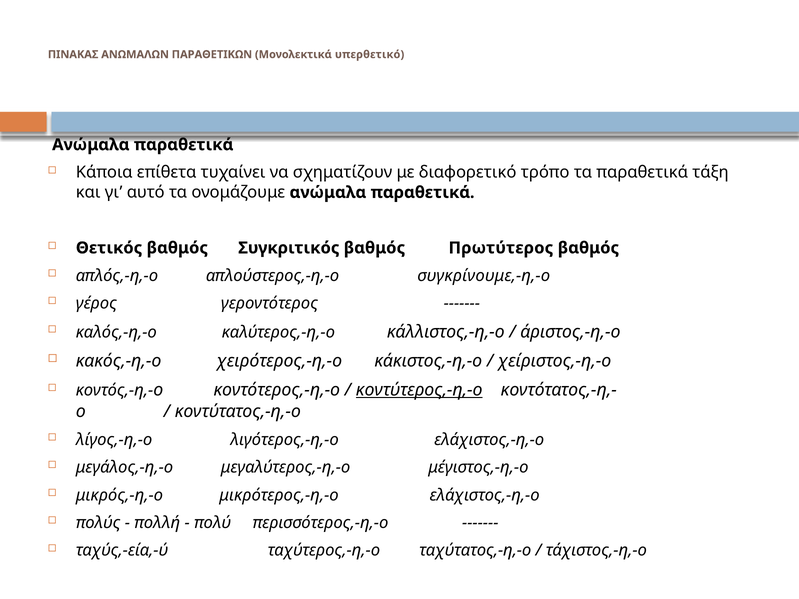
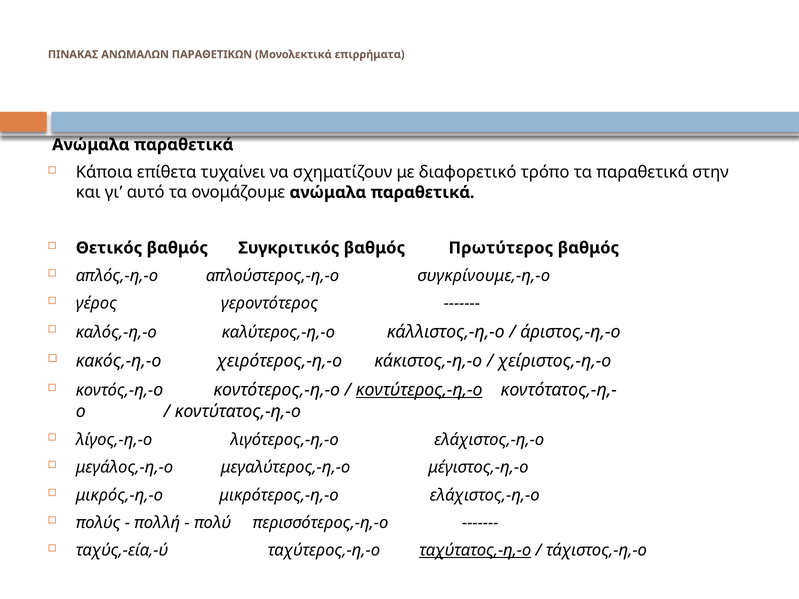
υπερθετικό: υπερθετικό -> επιρρήματα (370, 54)
τάξη: τάξη -> στην (710, 173)
ταχύτατος,-η,-ο underline: none -> present (475, 551)
